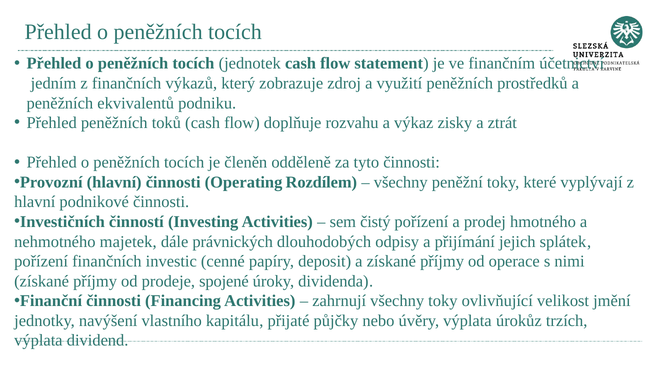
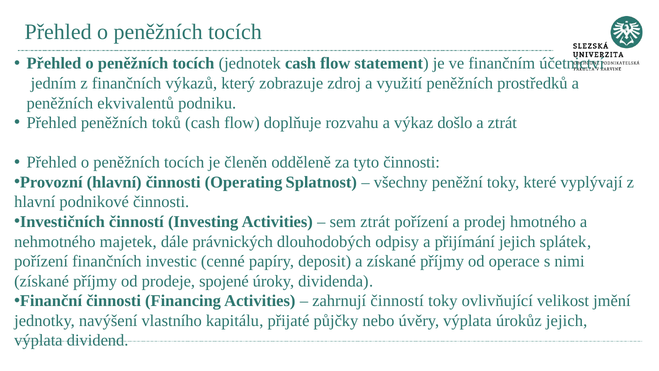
zisky: zisky -> došlo (455, 123)
Rozdílem: Rozdílem -> Splatnost (321, 182)
sem čistý: čistý -> ztrát (375, 222)
zahrnují všechny: všechny -> činností (397, 301)
úrokůz trzích: trzích -> jejich (567, 320)
